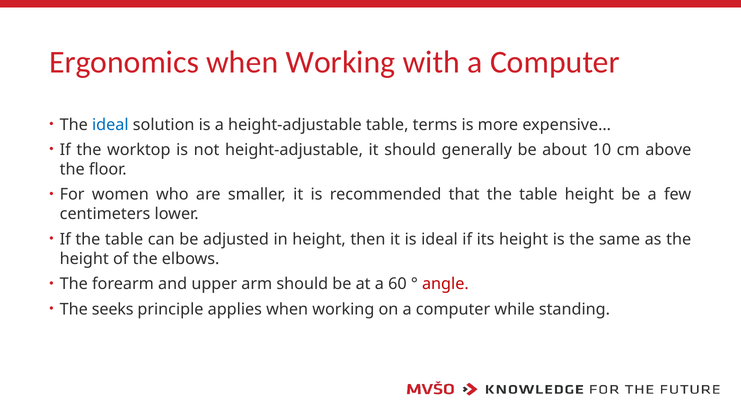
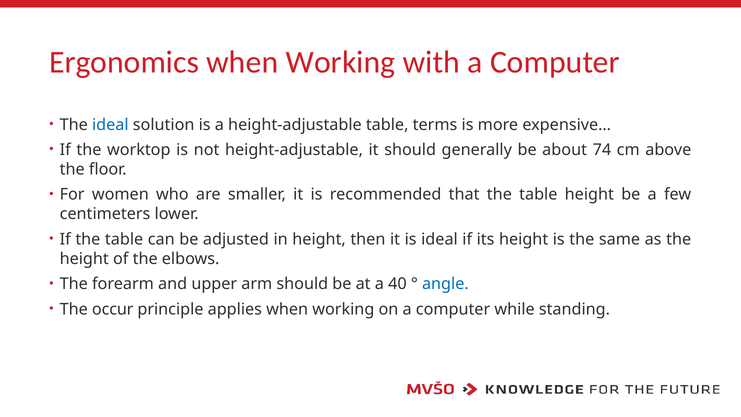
10: 10 -> 74 (602, 150)
60: 60 -> 40 (397, 284)
angle colour: red -> blue (445, 284)
seeks: seeks -> occur (113, 309)
